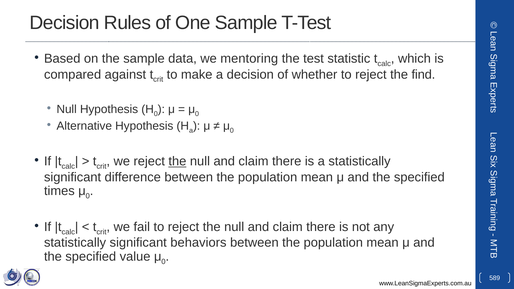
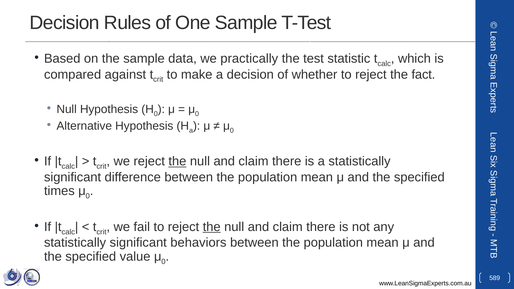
mentoring: mentoring -> practically (249, 59)
find: find -> fact (423, 75)
the underline: none -> present (212, 227)
